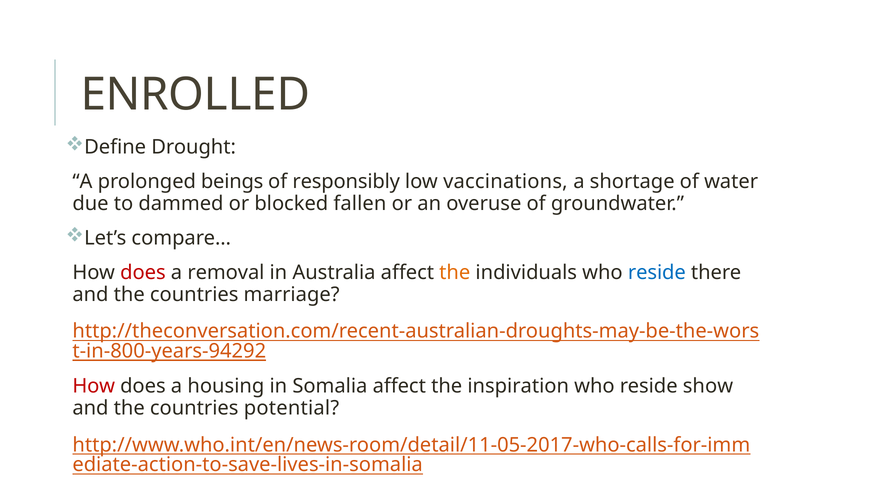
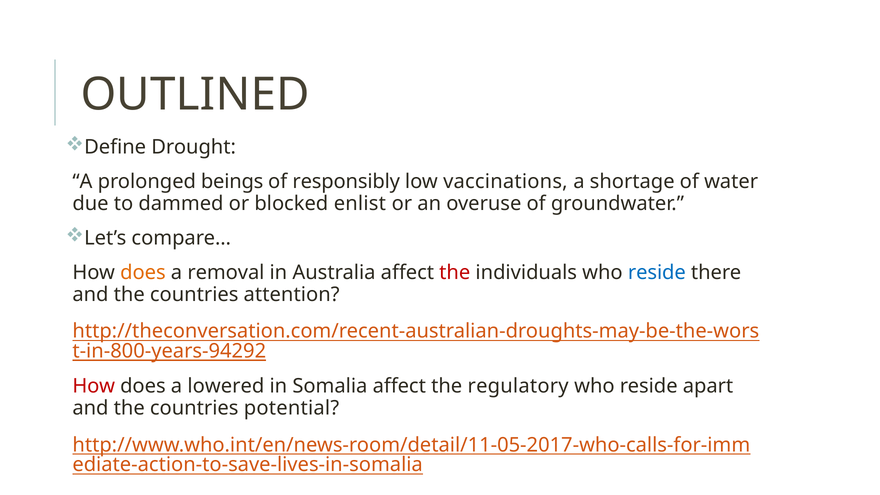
ENROLLED: ENROLLED -> OUTLINED (195, 94)
fallen: fallen -> enlist (360, 203)
does colour: red -> orange (143, 273)
the colour: orange -> red (455, 273)
marriage: marriage -> attention (292, 294)
housing: housing -> lowered (226, 386)
inspiration: inspiration -> regulatory (518, 386)
show: show -> apart (708, 386)
